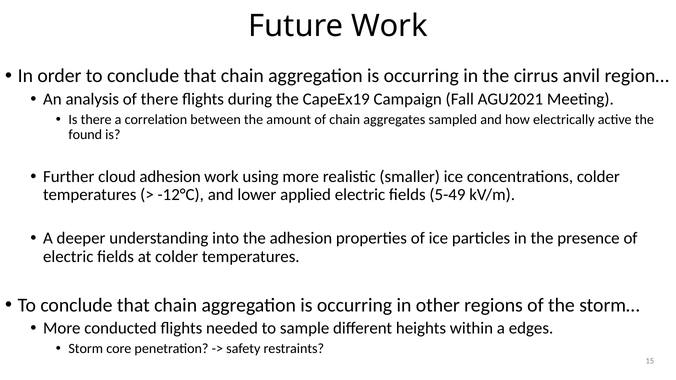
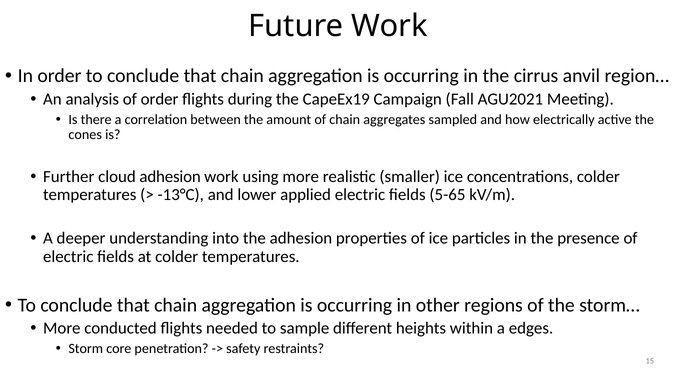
of there: there -> order (160, 99)
found: found -> cones (85, 135)
-12°C: -12°C -> -13°C (181, 195)
5-49: 5-49 -> 5-65 (447, 195)
